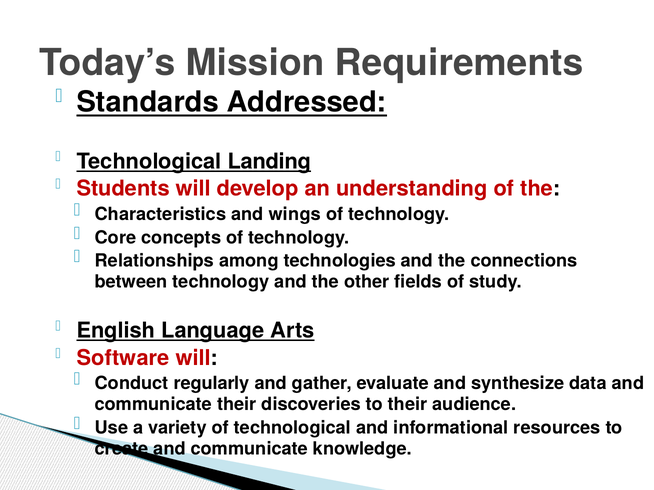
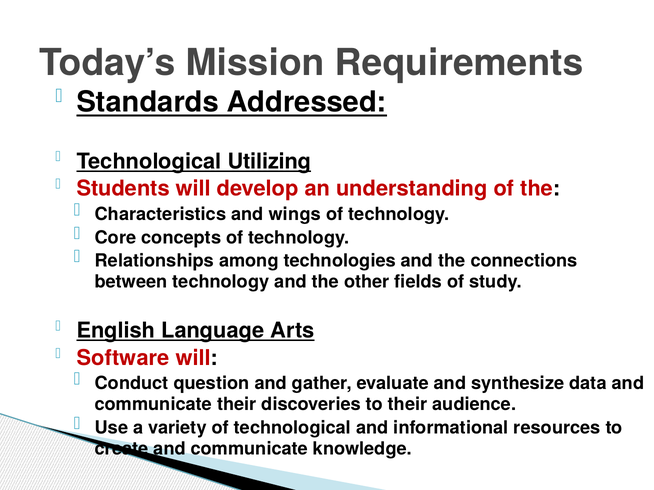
Landing: Landing -> Utilizing (269, 161)
regularly: regularly -> question (212, 384)
